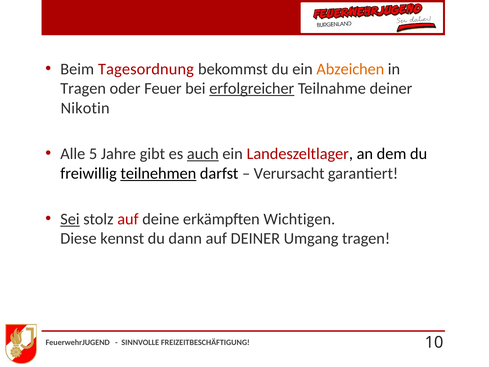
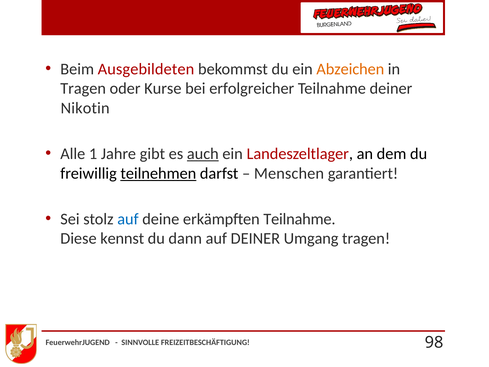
Tagesordnung: Tagesordnung -> Ausgebildeten (146, 69)
Feuer: Feuer -> Kurse (163, 88)
erfolgreicher underline: present -> none (252, 88)
5: 5 -> 1 (93, 154)
Verursacht: Verursacht -> Menschen (289, 173)
Sei underline: present -> none (70, 219)
auf colour: red -> blue (128, 219)
erkämpften Wichtigen: Wichtigen -> Teilnahme (299, 219)
10: 10 -> 98 (434, 342)
